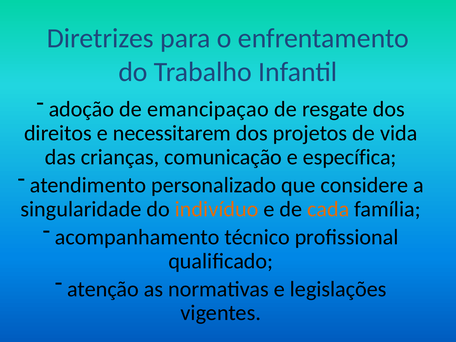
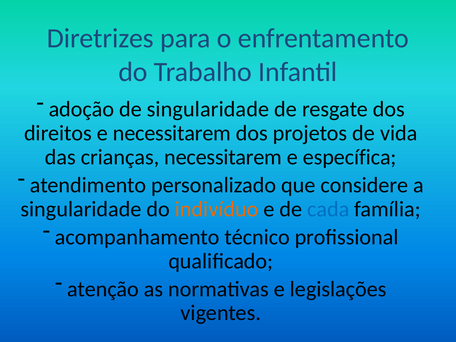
de emancipaçao: emancipaçao -> singularidade (208, 109)
crianças comunicação: comunicação -> necessitarem (223, 157)
cada colour: orange -> blue (328, 209)
